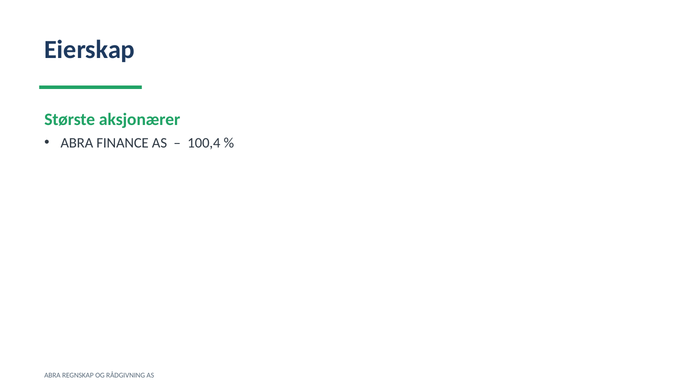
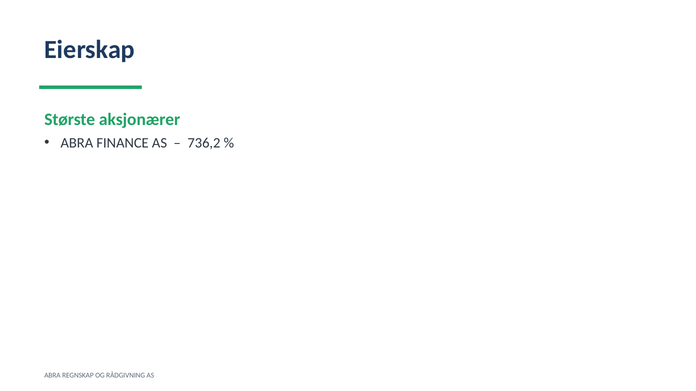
100,4: 100,4 -> 736,2 (204, 143)
